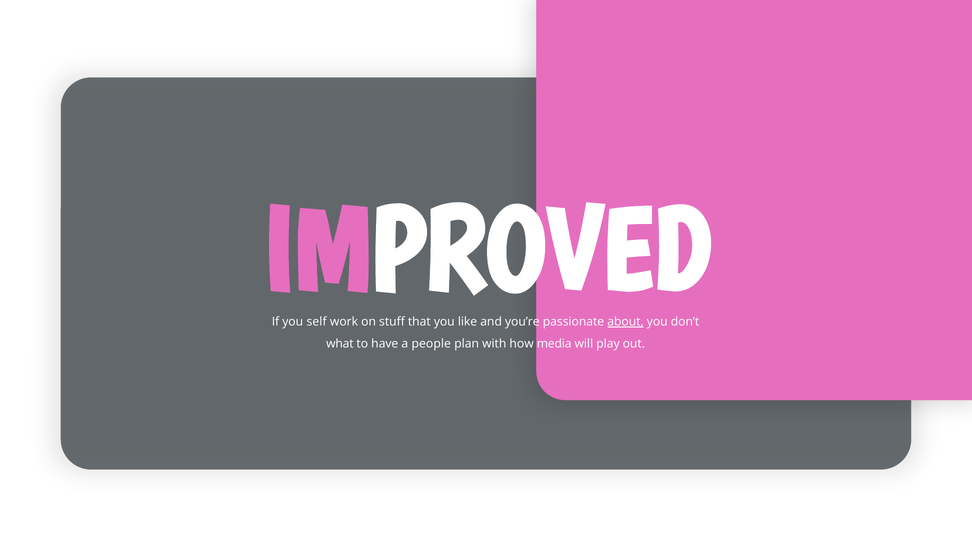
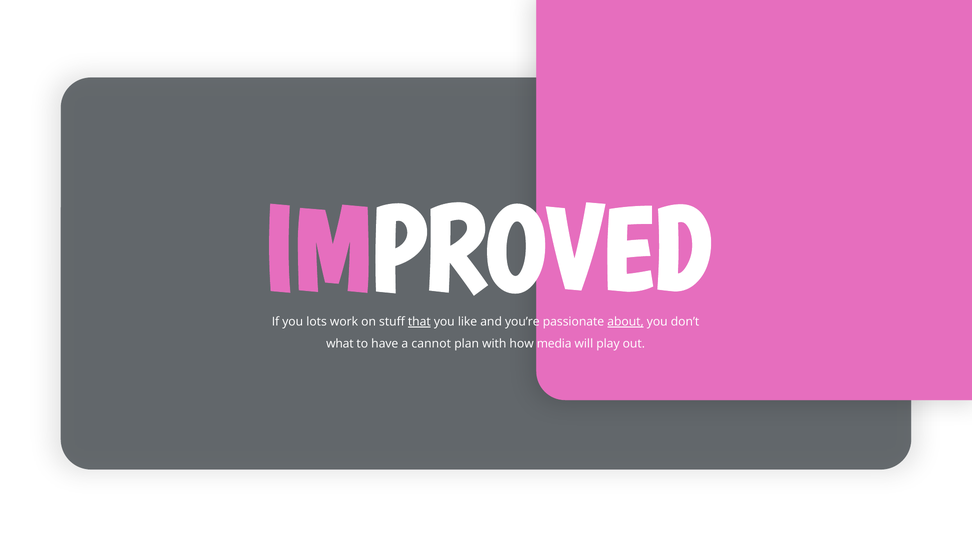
self: self -> lots (317, 322)
that underline: none -> present (419, 322)
people: people -> cannot (431, 343)
